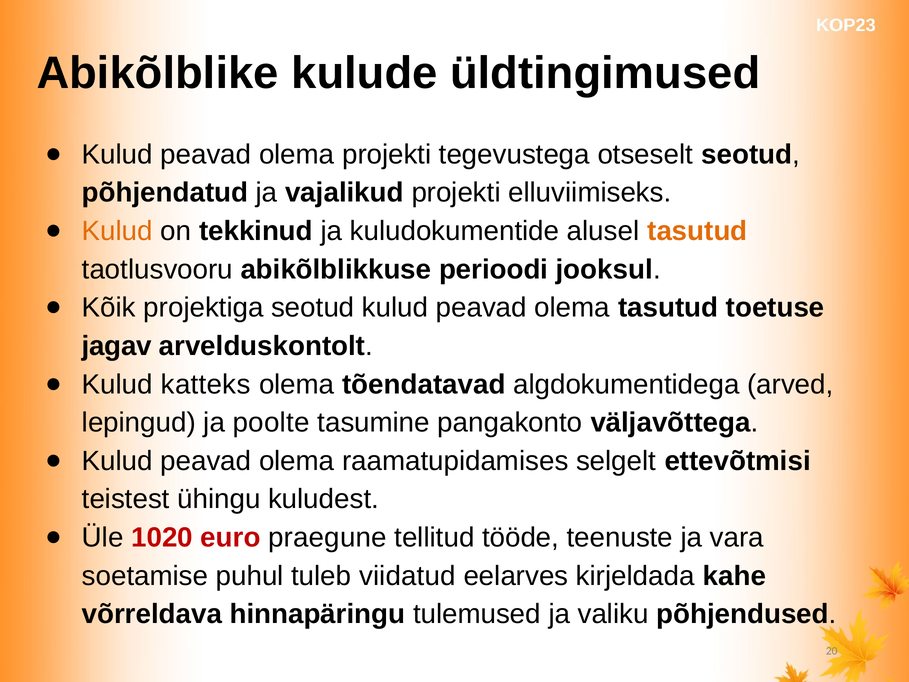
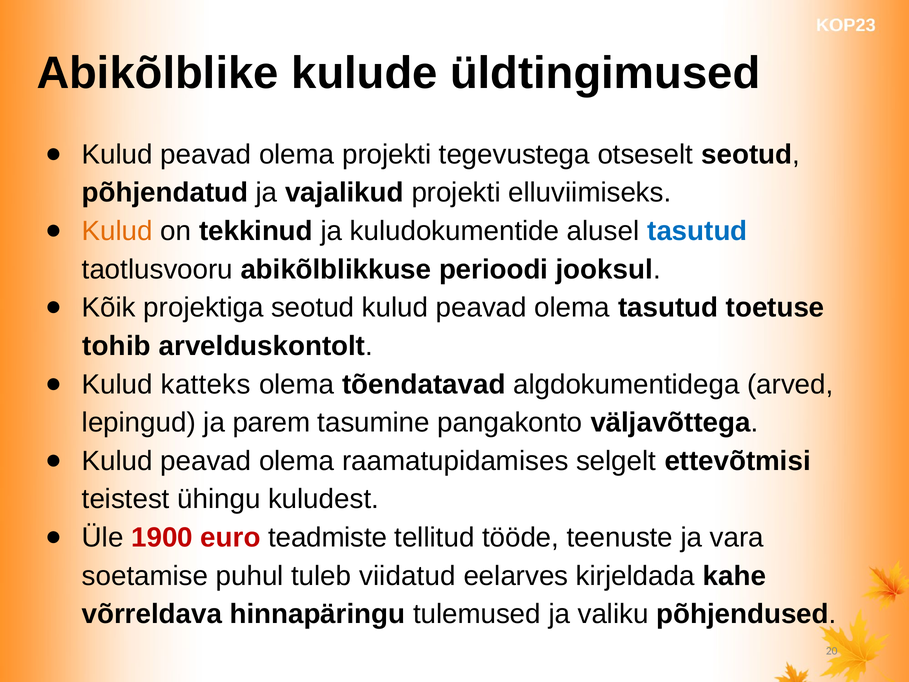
tasutud colour: orange -> blue (697, 231)
jagav: jagav -> tohib (116, 346)
poolte: poolte -> parem (271, 423)
1020: 1020 -> 1900 (162, 537)
praegune: praegune -> teadmiste (328, 537)
